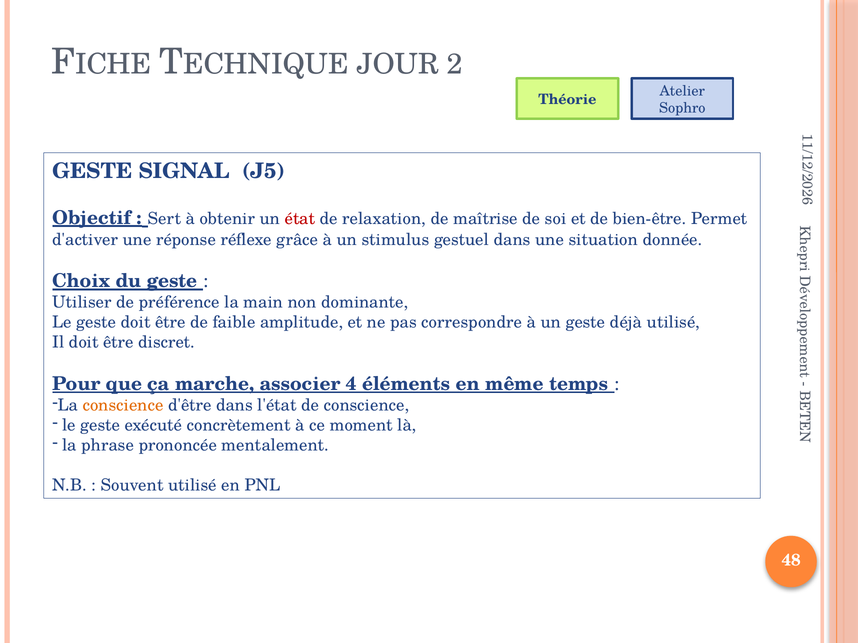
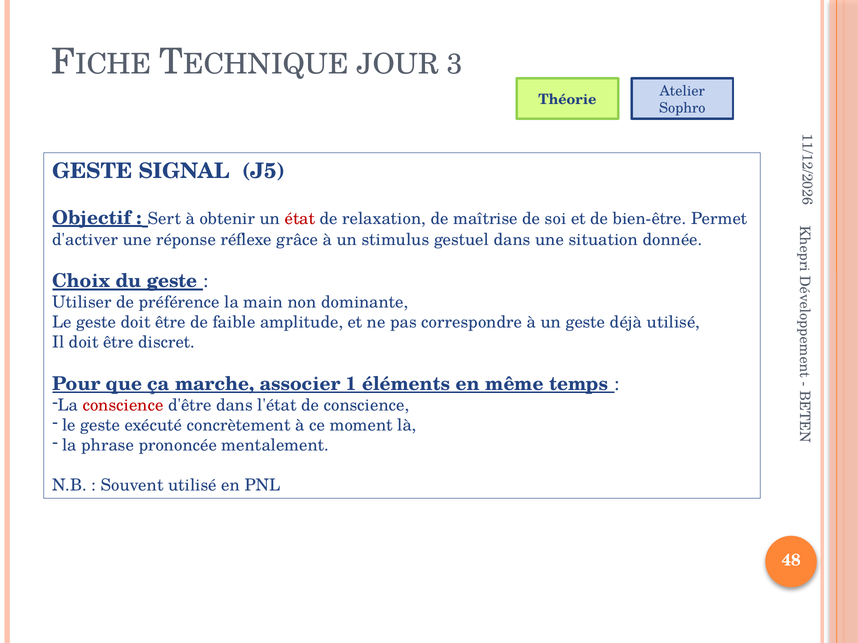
JOUR 2: 2 -> 3 (455, 64)
associer 4: 4 -> 1 (351, 384)
conscience colour: orange -> red (123, 406)
